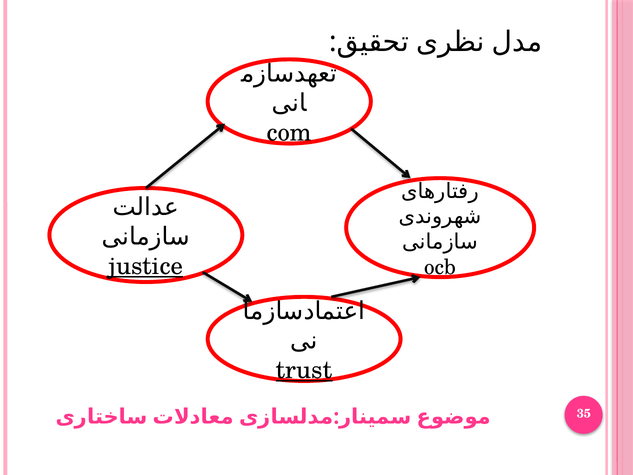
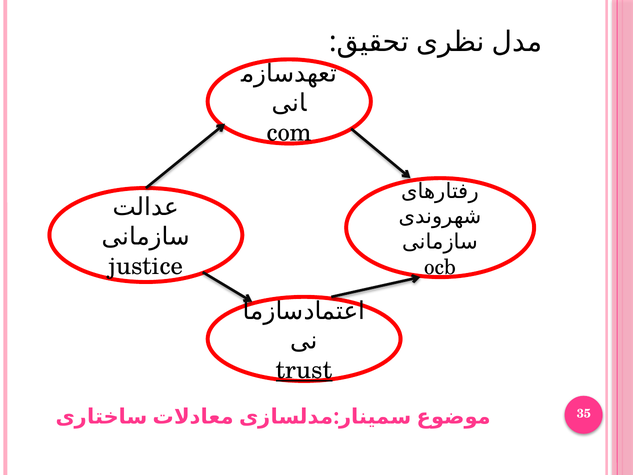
justice underline: present -> none (146, 266)
